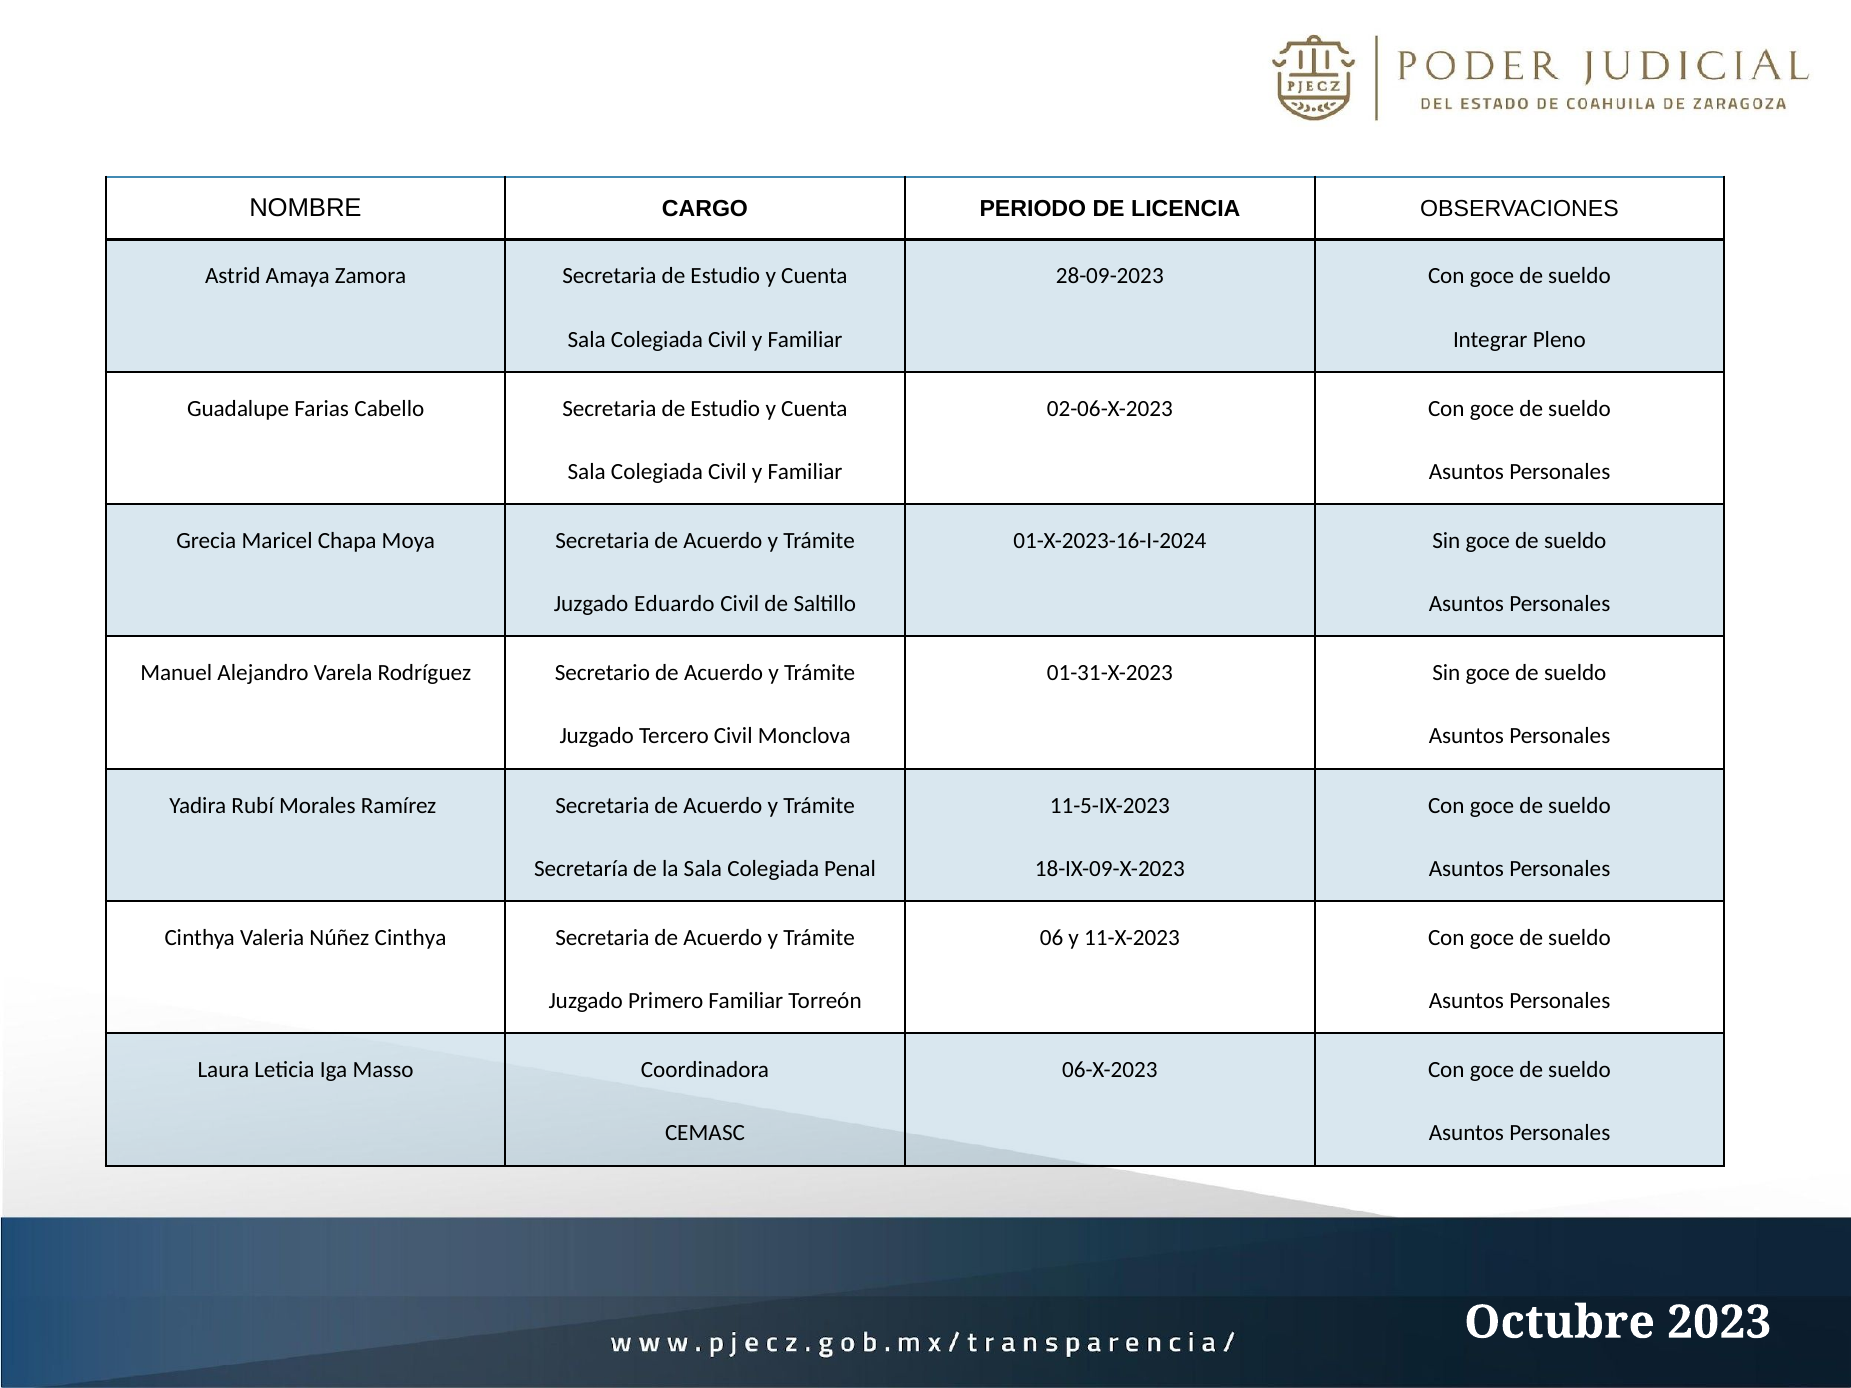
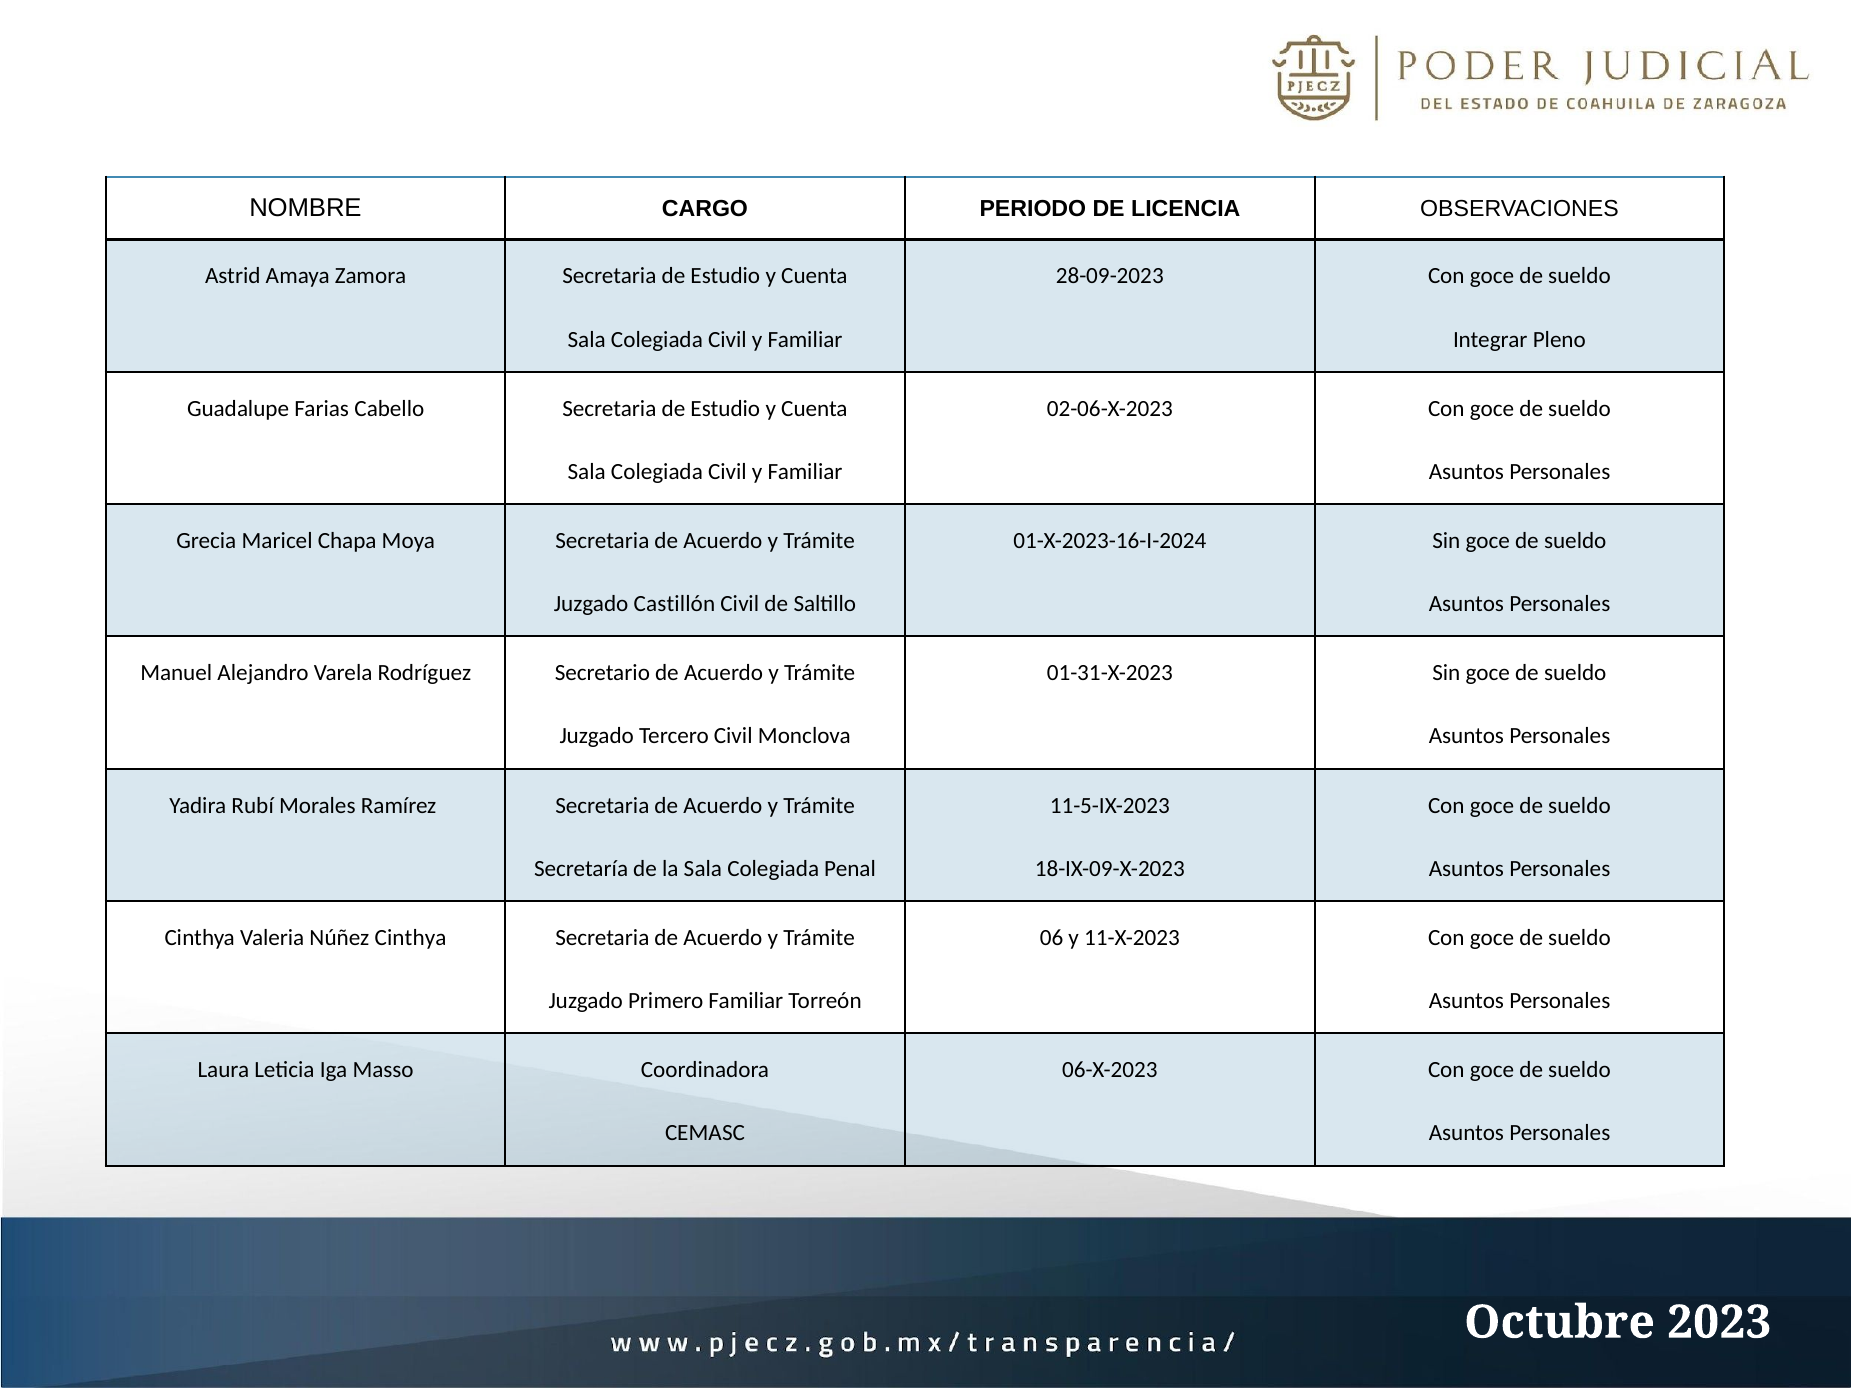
Eduardo: Eduardo -> Castillón (674, 604)
